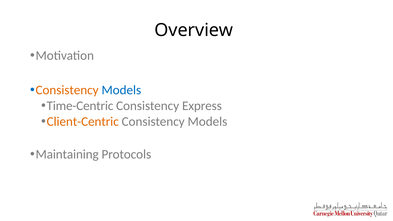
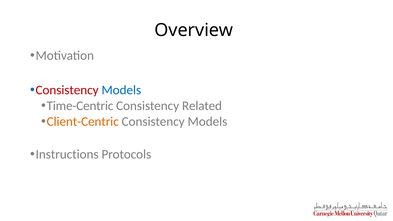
Consistency colour: orange -> red (67, 90)
Express: Express -> Related (202, 106)
Maintaining: Maintaining -> Instructions (67, 154)
